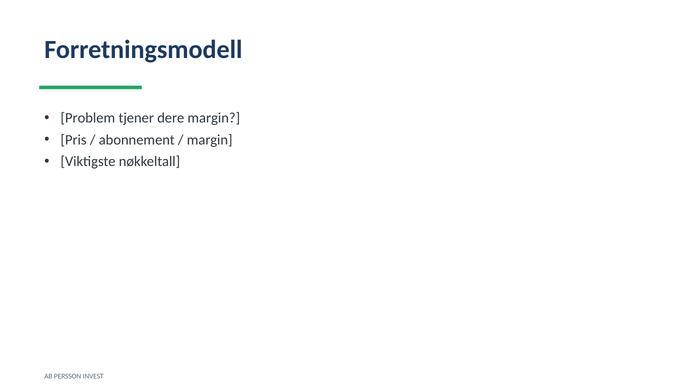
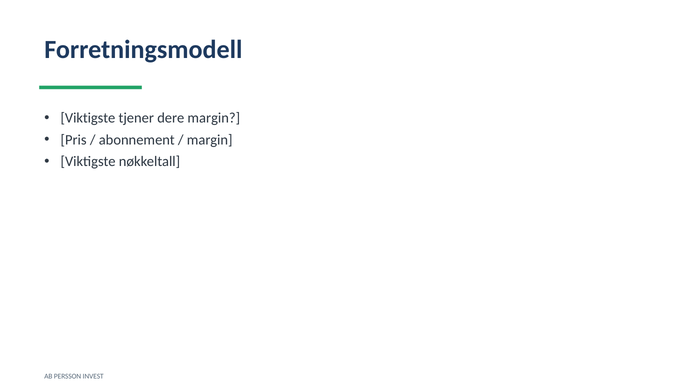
Problem: Problem -> Viktigste (88, 118)
